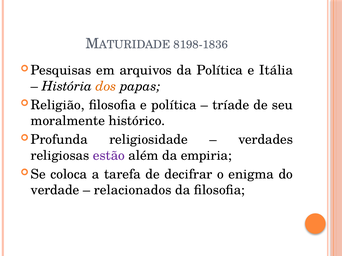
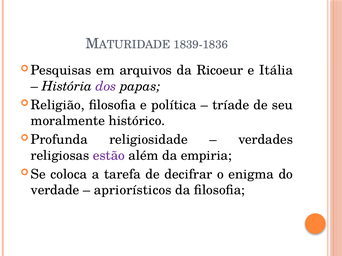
8198-1836: 8198-1836 -> 1839-1836 (201, 45)
da Política: Política -> Ricoeur (220, 70)
dos colour: orange -> purple (106, 86)
relacionados: relacionados -> apriorísticos (133, 190)
